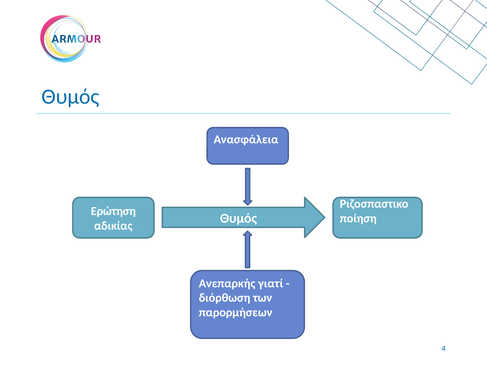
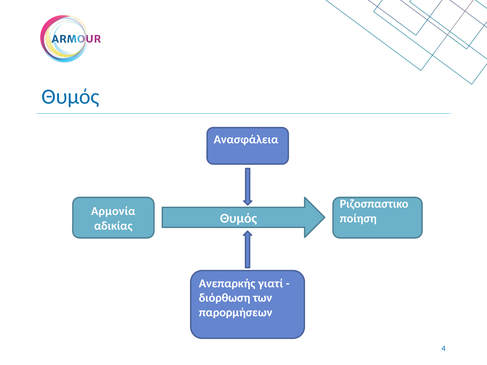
Ερώτηση: Ερώτηση -> Αρμονία (113, 211)
